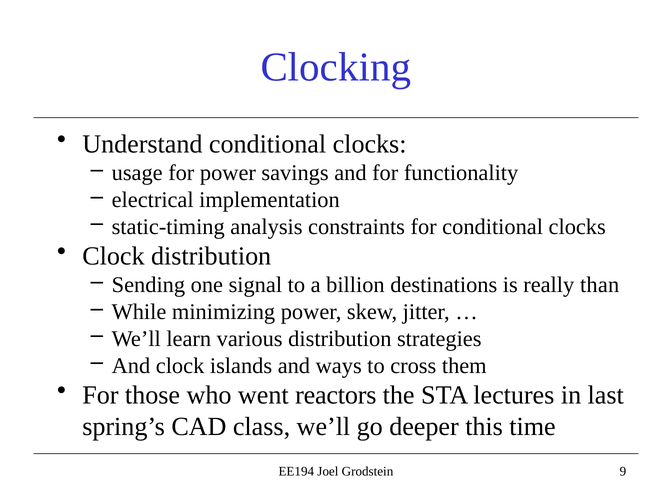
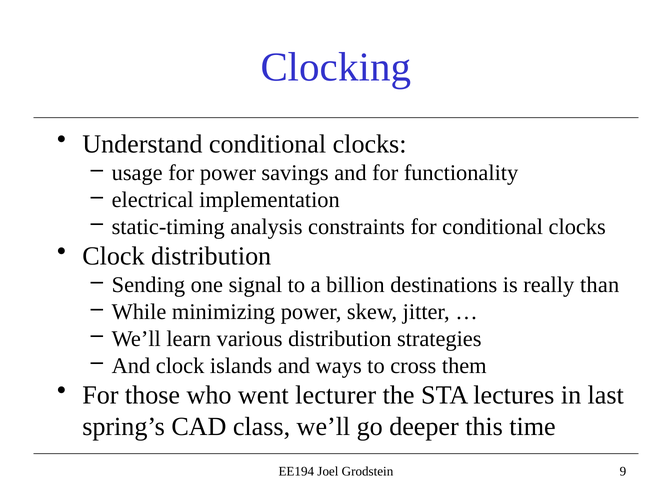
reactors: reactors -> lecturer (336, 395)
